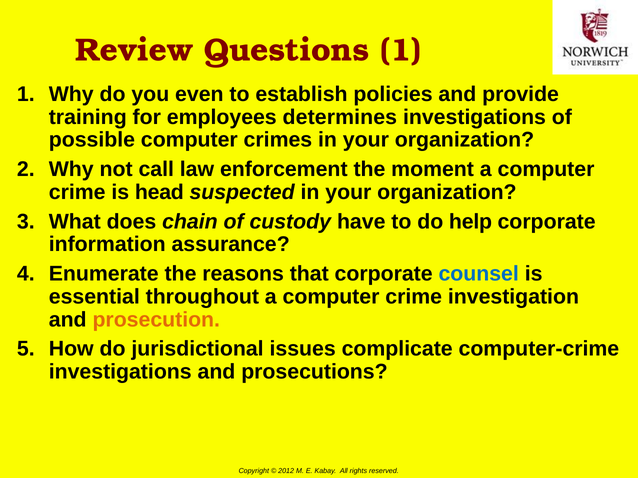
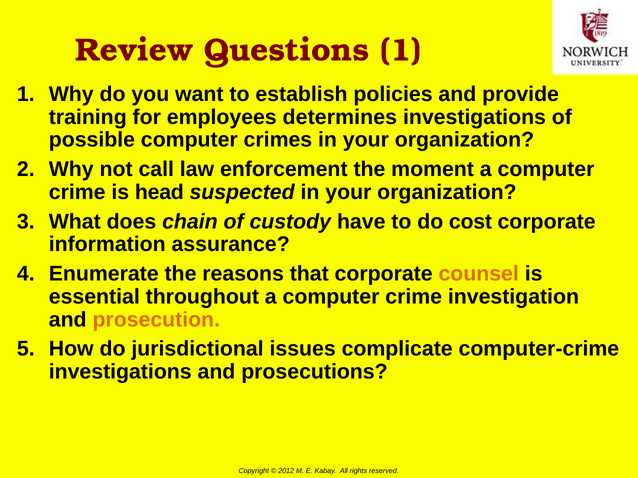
even: even -> want (199, 94)
help: help -> cost (471, 222)
counsel colour: blue -> orange (479, 274)
